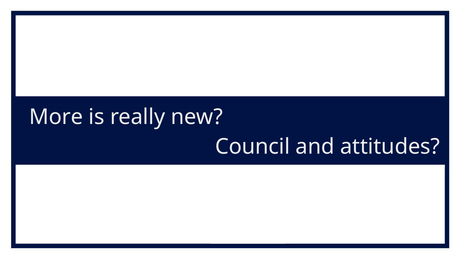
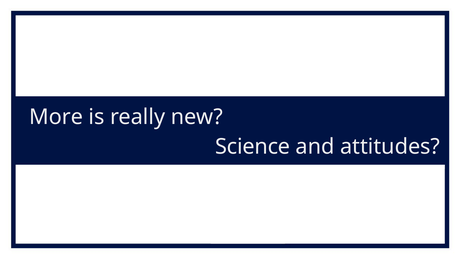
Council: Council -> Science (253, 146)
